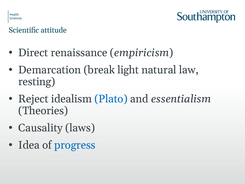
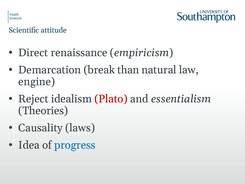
light: light -> than (128, 70)
resting: resting -> engine (37, 82)
Plato colour: blue -> red (111, 99)
